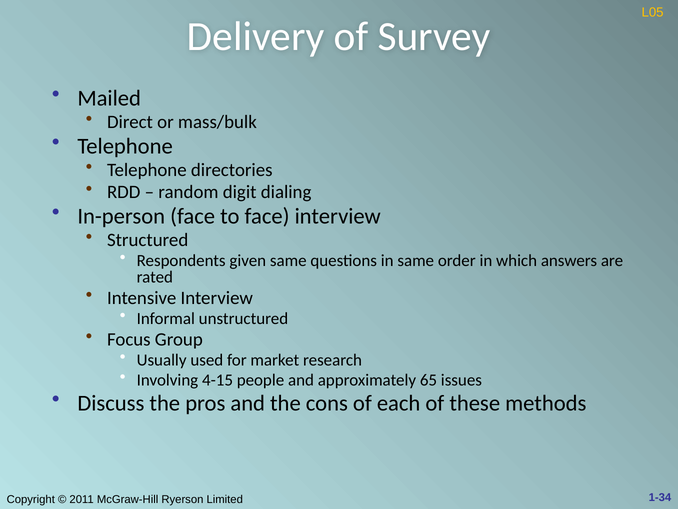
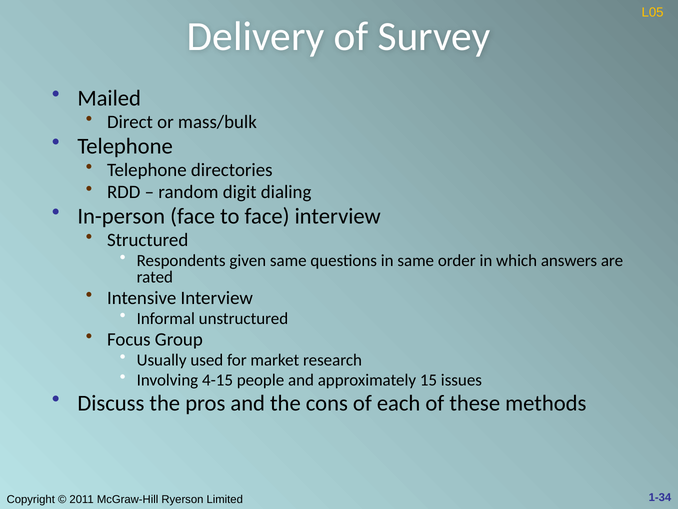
65: 65 -> 15 (428, 380)
